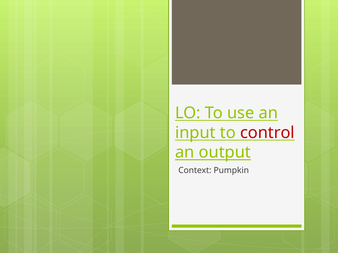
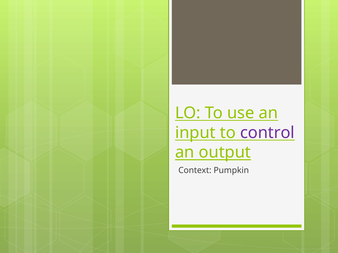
control colour: red -> purple (267, 133)
